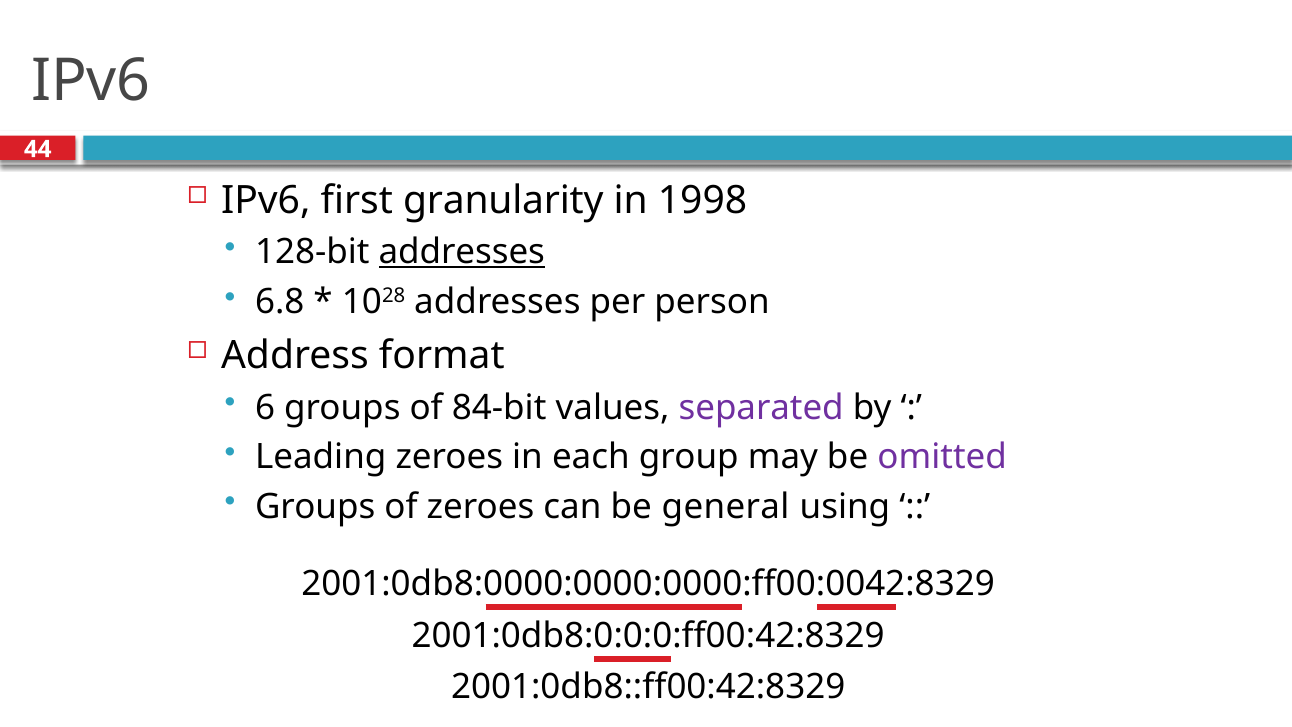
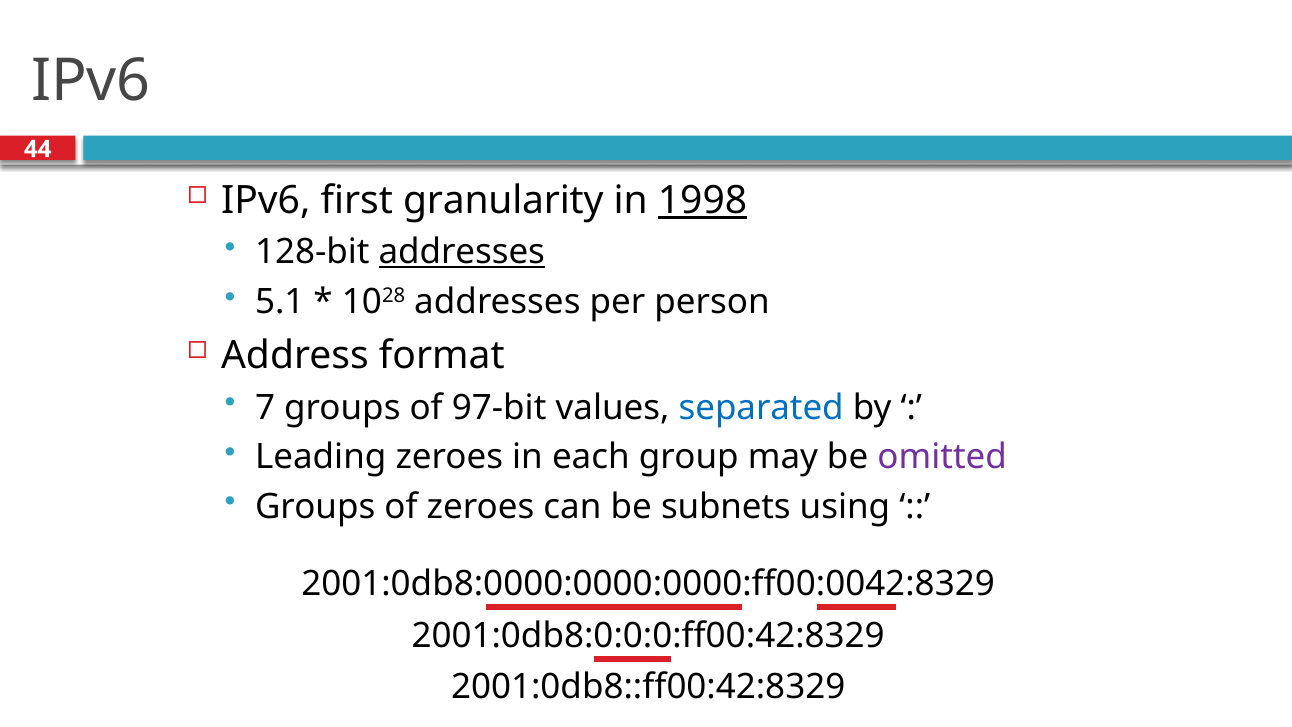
1998 underline: none -> present (703, 201)
6.8: 6.8 -> 5.1 (280, 302)
6: 6 -> 7 (265, 407)
84-bit: 84-bit -> 97-bit (499, 407)
separated colour: purple -> blue (761, 407)
general: general -> subnets (726, 506)
